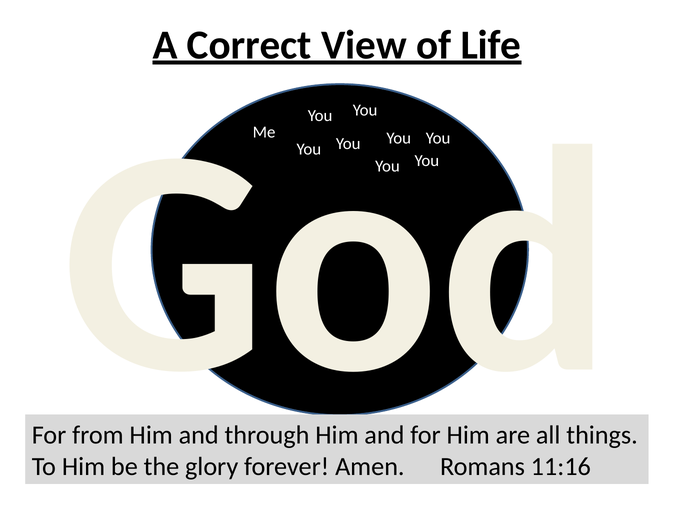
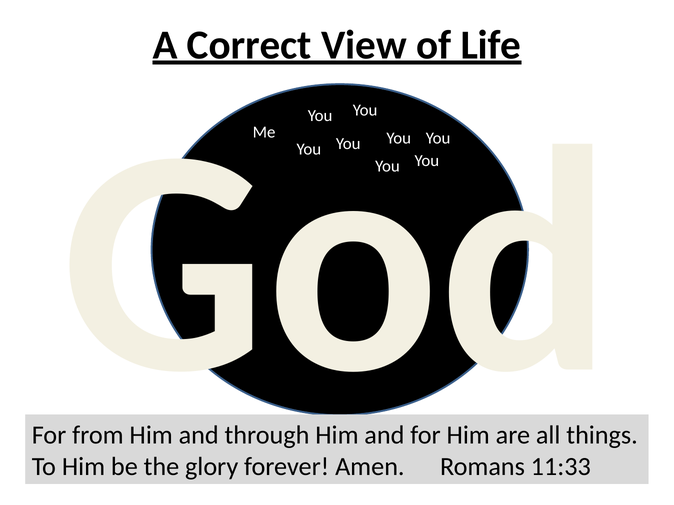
11:16: 11:16 -> 11:33 (561, 467)
